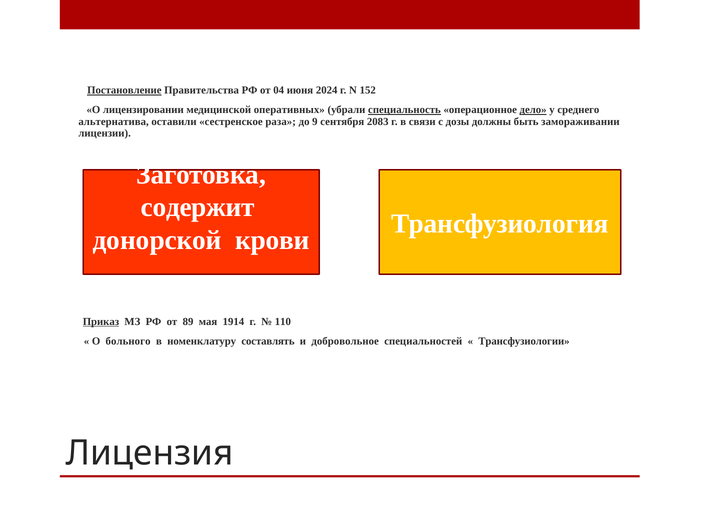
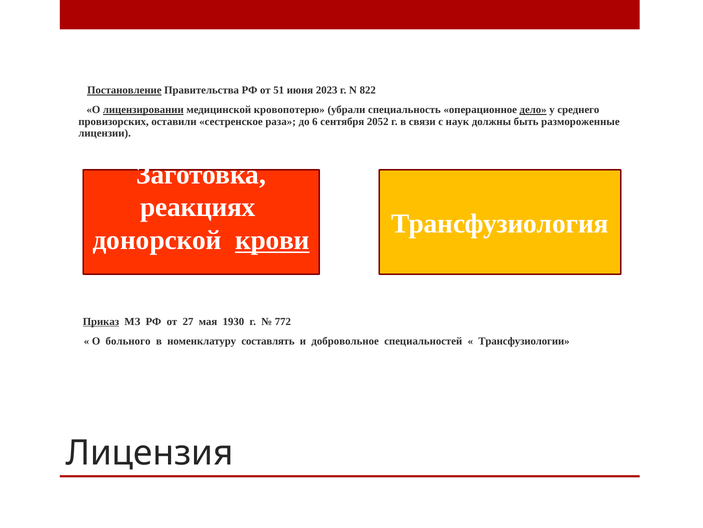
04: 04 -> 51 (279, 90)
2024: 2024 -> 2023 (327, 90)
152: 152 -> 822 (368, 90)
лицензировании underline: none -> present (143, 110)
оперативных: оперативных -> кровопотерю (289, 110)
специальность underline: present -> none (404, 110)
альтернатива: альтернатива -> провизорских (114, 121)
9: 9 -> 6 (315, 121)
2083: 2083 -> 2052 (378, 121)
дозы: дозы -> наук (457, 121)
замораживании: замораживании -> размороженные (580, 121)
содержит: содержит -> реакциях (198, 207)
крови underline: none -> present (272, 240)
89: 89 -> 27 (188, 321)
1914: 1914 -> 1930 (233, 321)
110: 110 -> 772 (283, 321)
